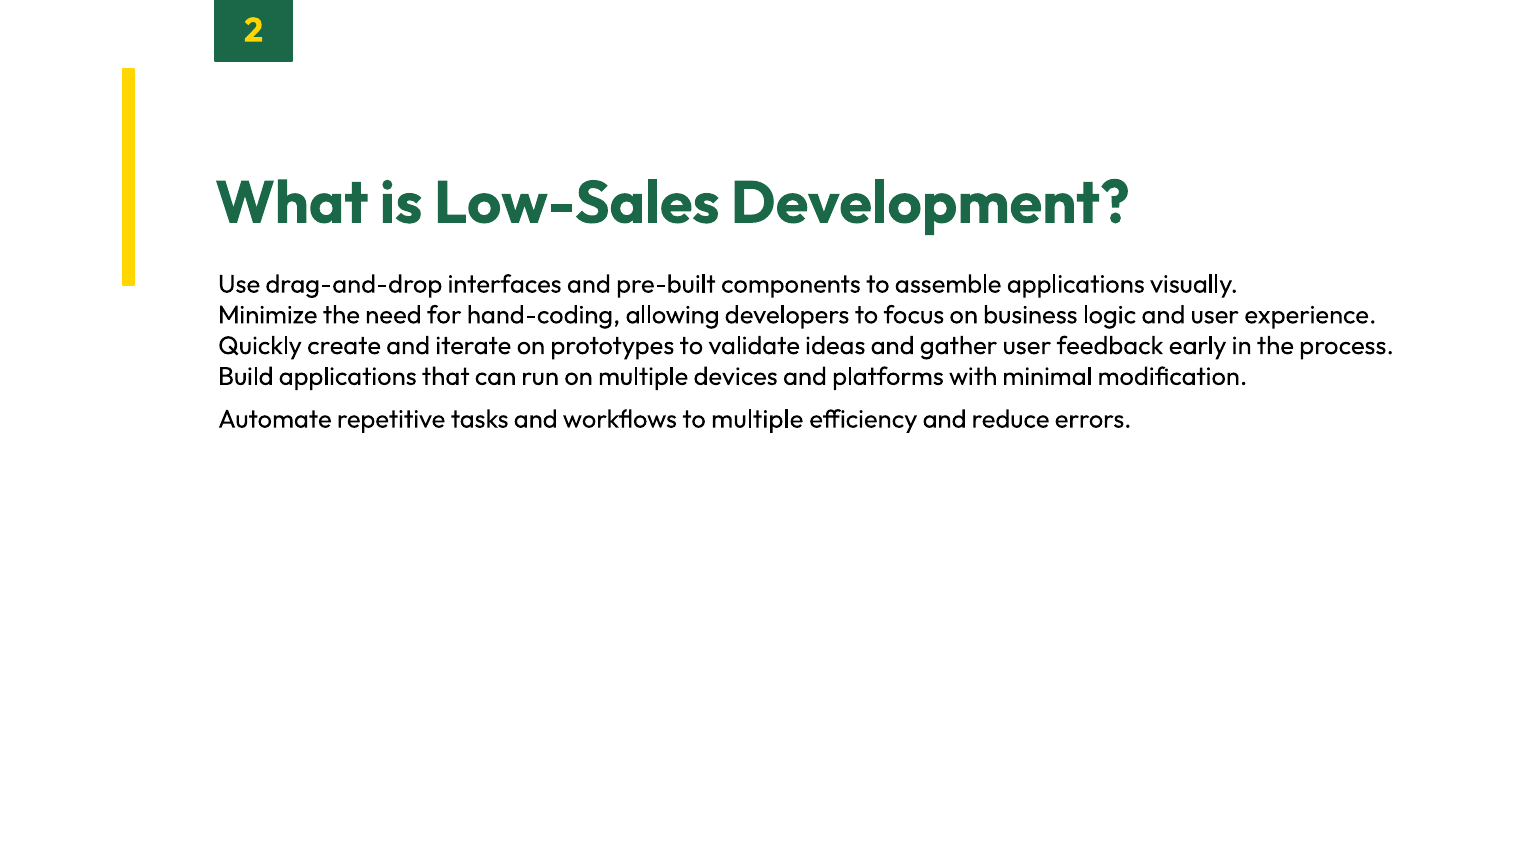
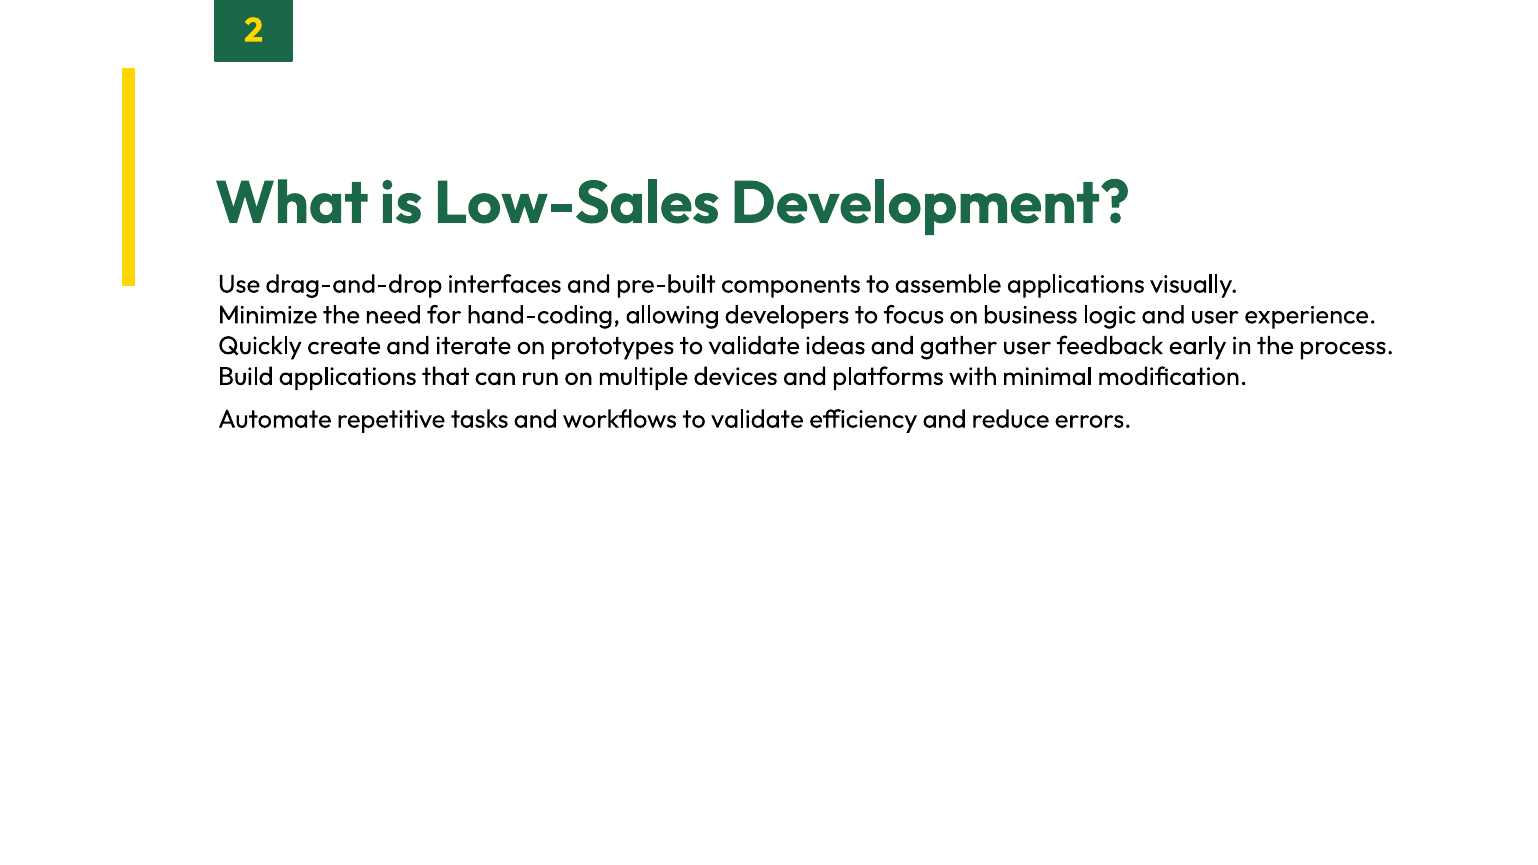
workflows to multiple: multiple -> validate (757, 419)
